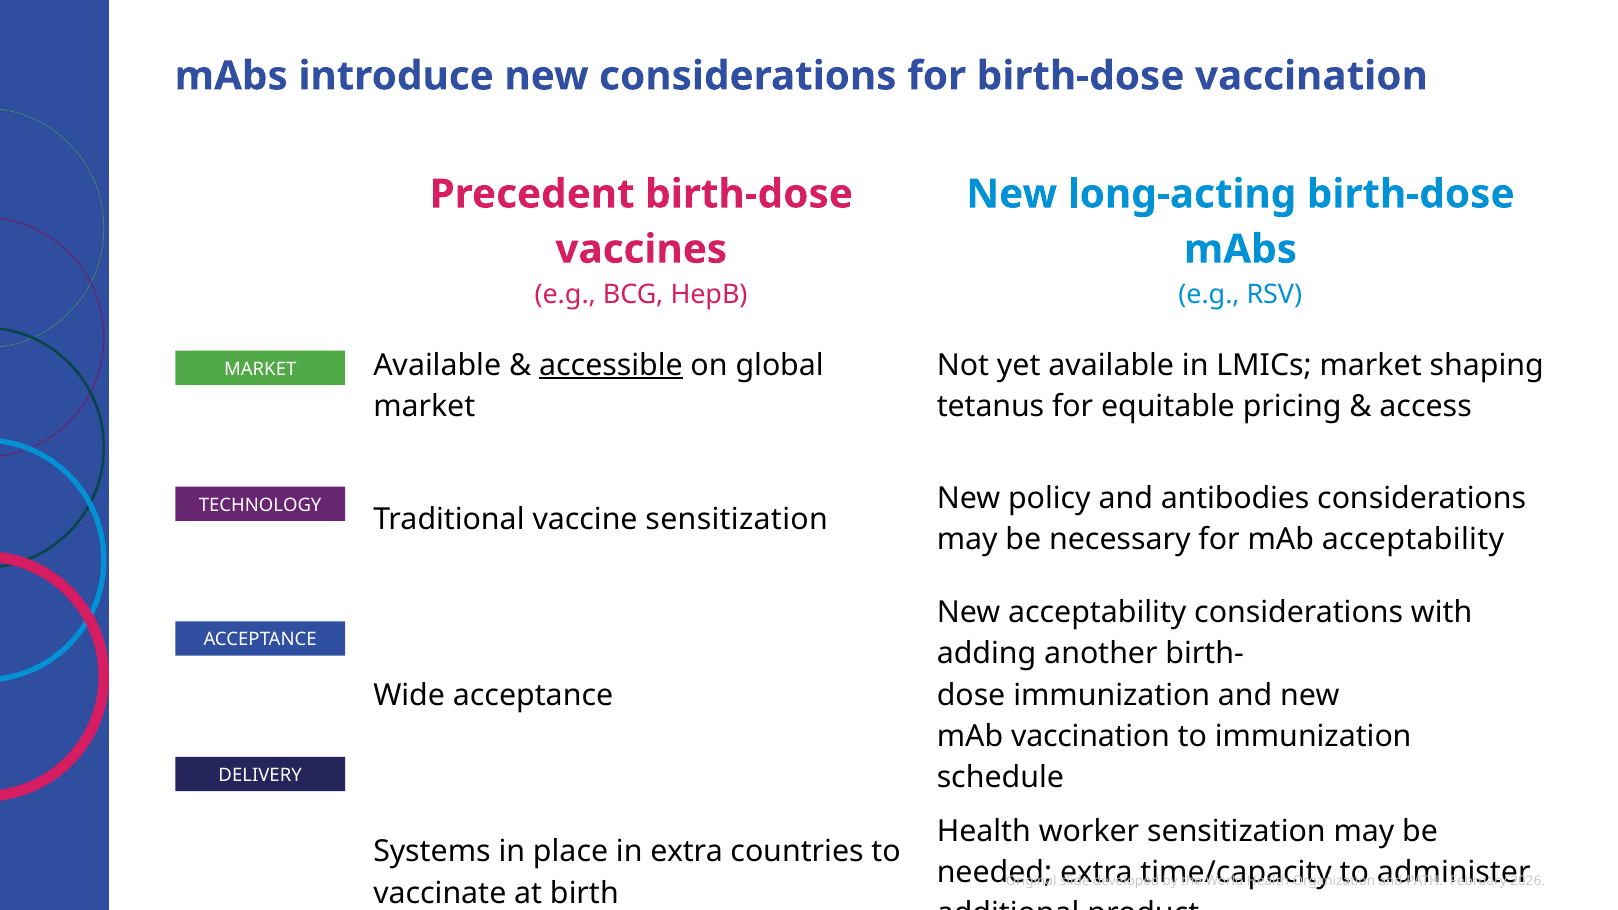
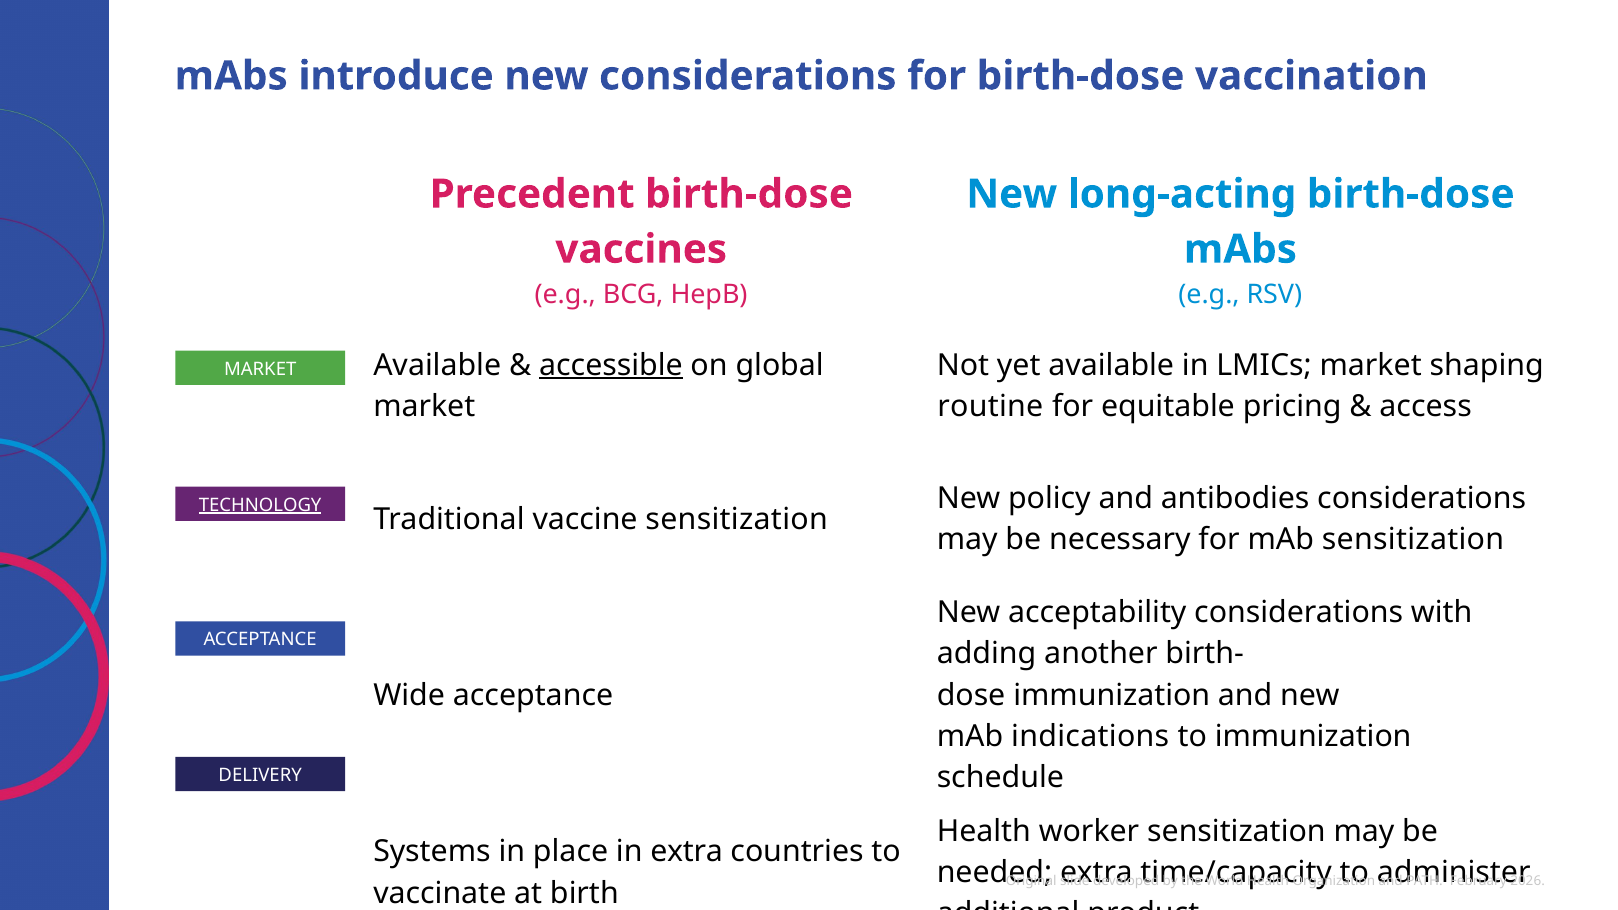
tetanus: tetanus -> routine (990, 406)
TECHNOLOGY underline: none -> present (260, 505)
mAb acceptability: acceptability -> sensitization (1413, 540)
mAb vaccination: vaccination -> indications (1090, 737)
